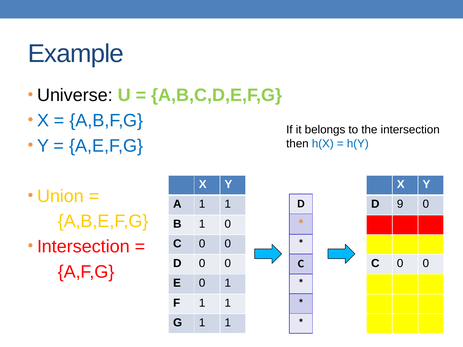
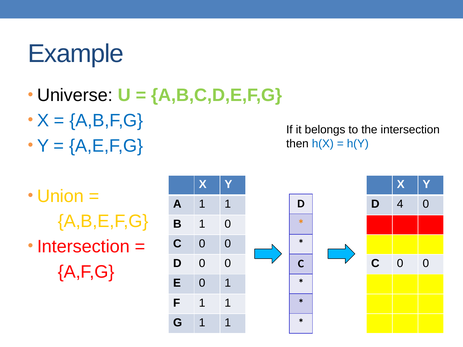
9: 9 -> 4 (400, 204)
